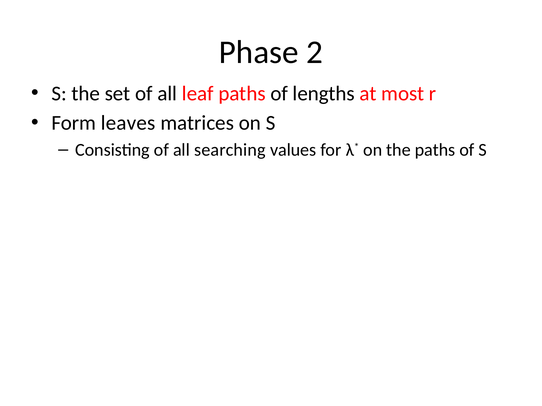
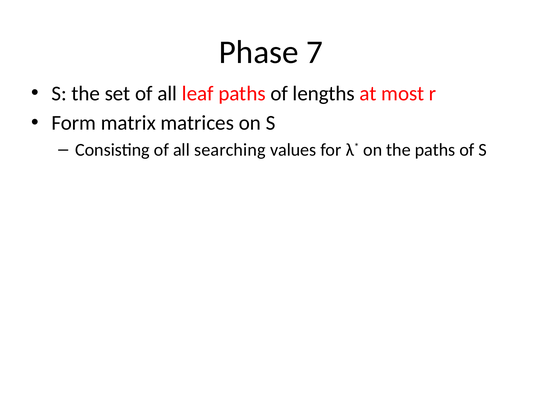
2: 2 -> 7 (314, 52)
leaves: leaves -> matrix (128, 123)
